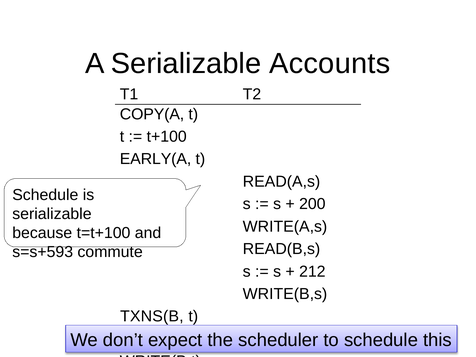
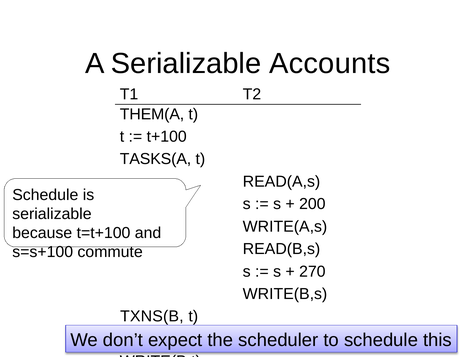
COPY(A: COPY(A -> THEM(A (152, 114)
EARLY(A: EARLY(A -> TASKS(A (156, 159)
s=s+593: s=s+593 -> s=s+100 (43, 252)
212: 212 -> 270 (312, 271)
